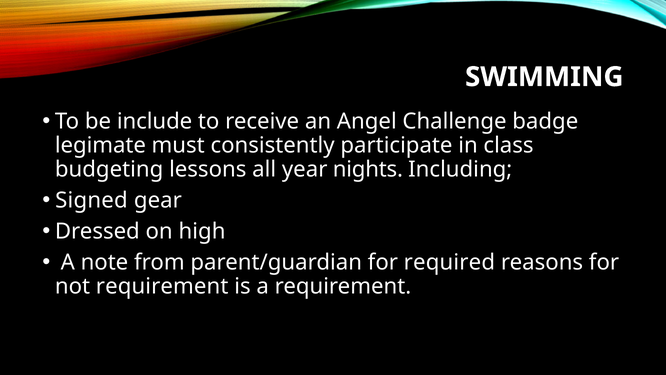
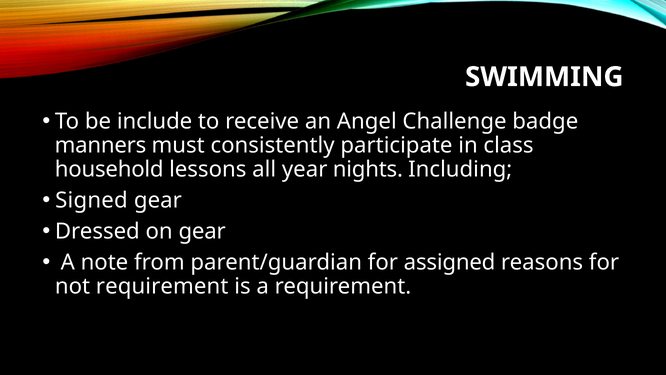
legimate: legimate -> manners (101, 145)
budgeting: budgeting -> household (109, 169)
on high: high -> gear (202, 231)
required: required -> assigned (450, 262)
